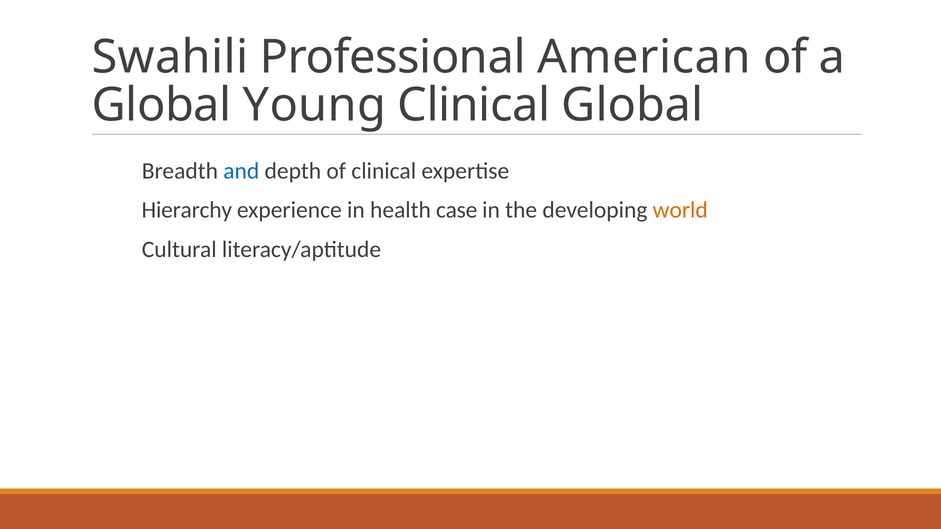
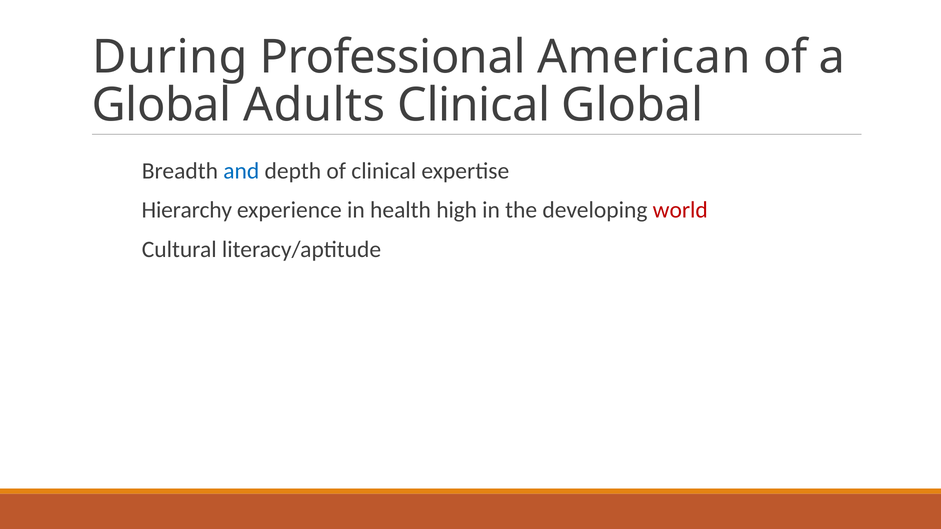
Swahili: Swahili -> During (170, 57)
Young: Young -> Adults (314, 105)
case: case -> high (457, 210)
world colour: orange -> red (680, 210)
